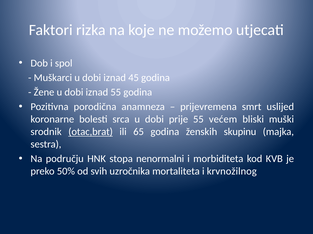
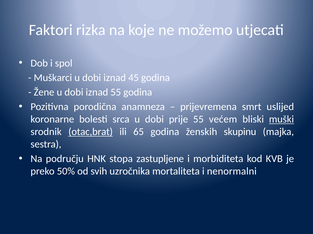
muški underline: none -> present (281, 120)
nenormalni: nenormalni -> zastupljene (160, 159)
krvnožilnog: krvnožilnog -> nenormalni (232, 172)
